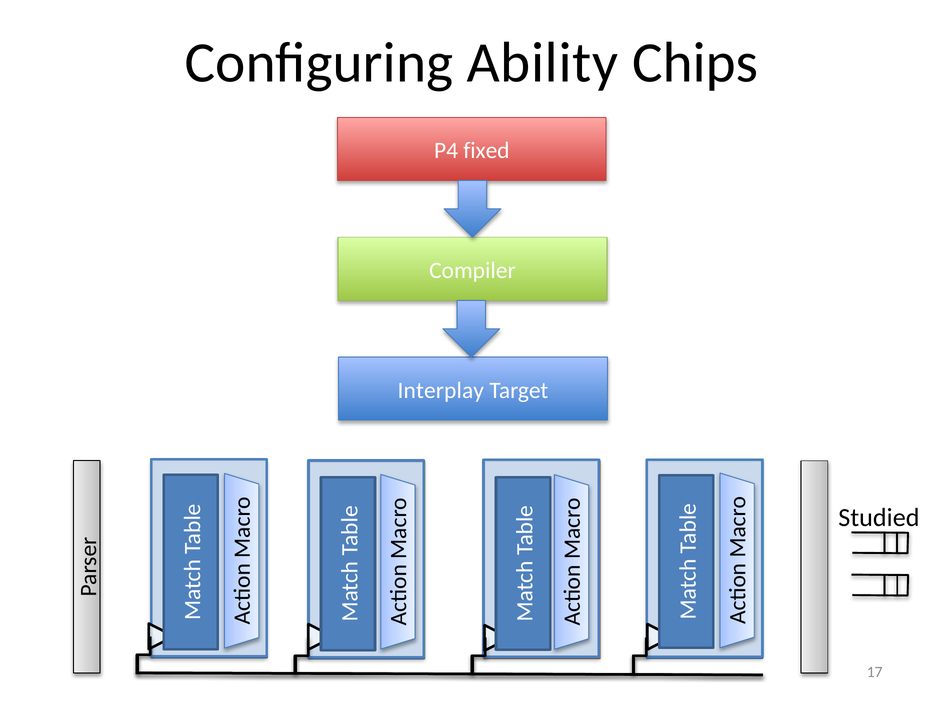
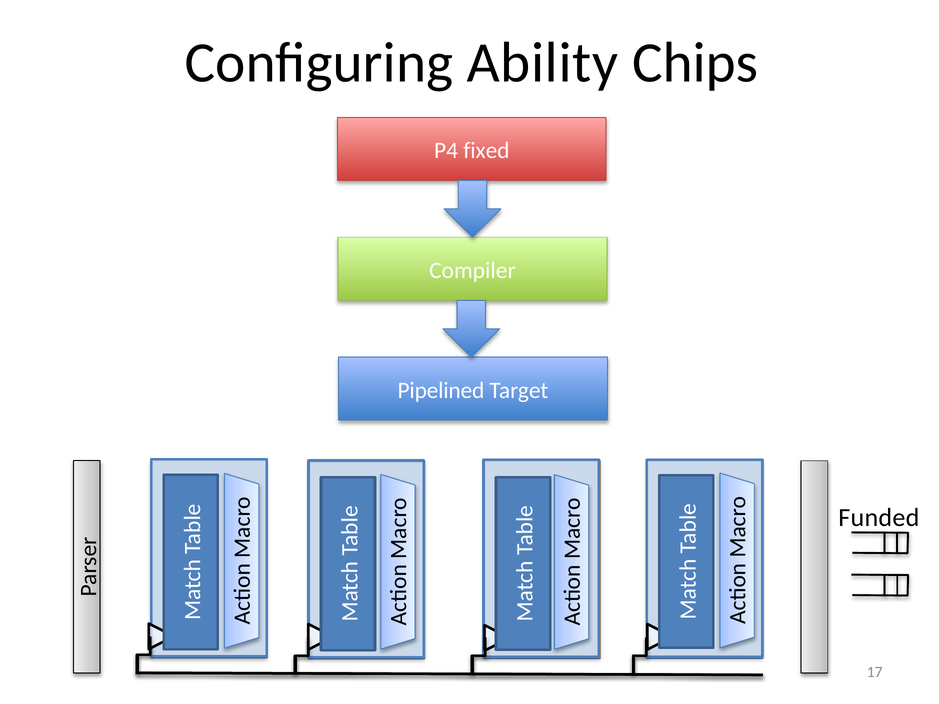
Interplay: Interplay -> Pipelined (441, 391)
Studied: Studied -> Funded (879, 518)
